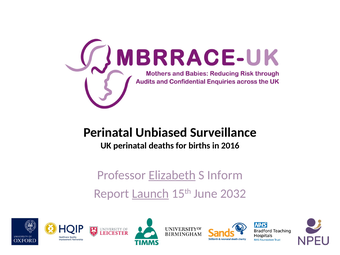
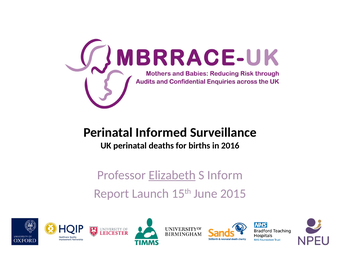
Unbiased: Unbiased -> Informed (161, 133)
Launch underline: present -> none (150, 194)
2032: 2032 -> 2015 (233, 194)
